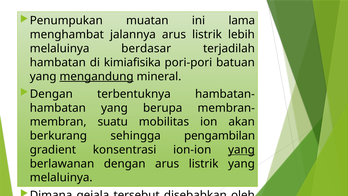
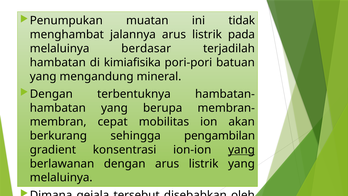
lama: lama -> tidak (242, 21)
lebih: lebih -> pada (241, 35)
mengandung underline: present -> none (97, 76)
suatu: suatu -> cepat (113, 122)
